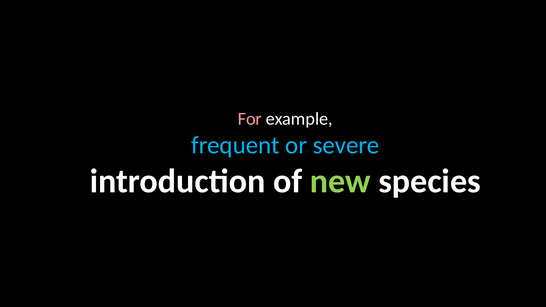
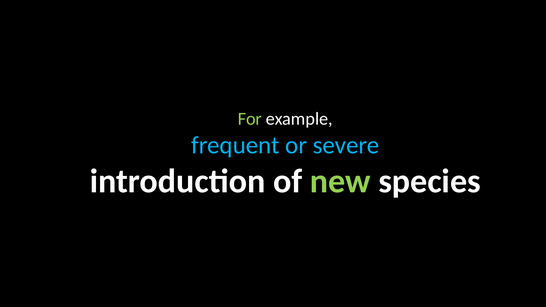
For colour: pink -> light green (250, 119)
